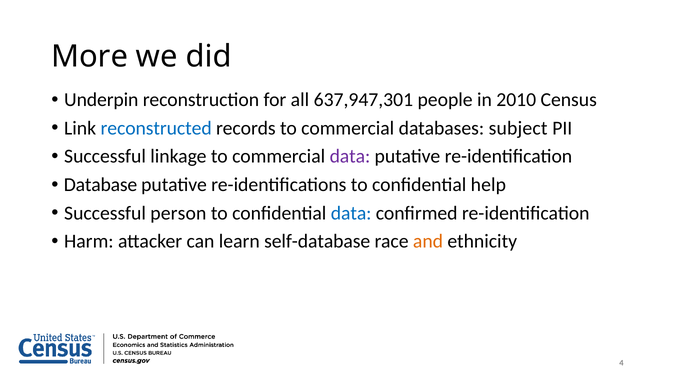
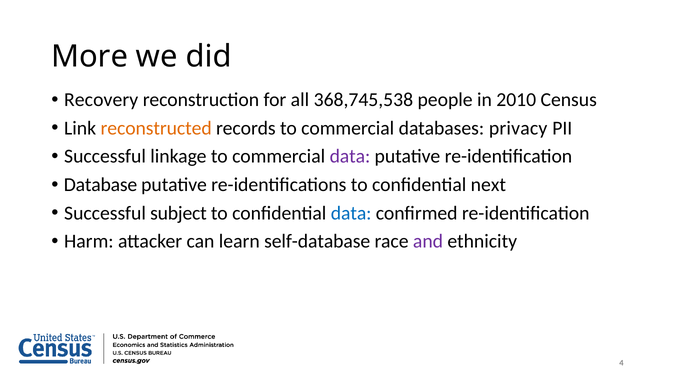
Underpin: Underpin -> Recovery (101, 100)
637,947,301: 637,947,301 -> 368,745,538 (363, 100)
reconstructed colour: blue -> orange (156, 128)
subject: subject -> privacy (518, 128)
help: help -> next (488, 185)
person: person -> subject (178, 213)
and colour: orange -> purple (428, 241)
